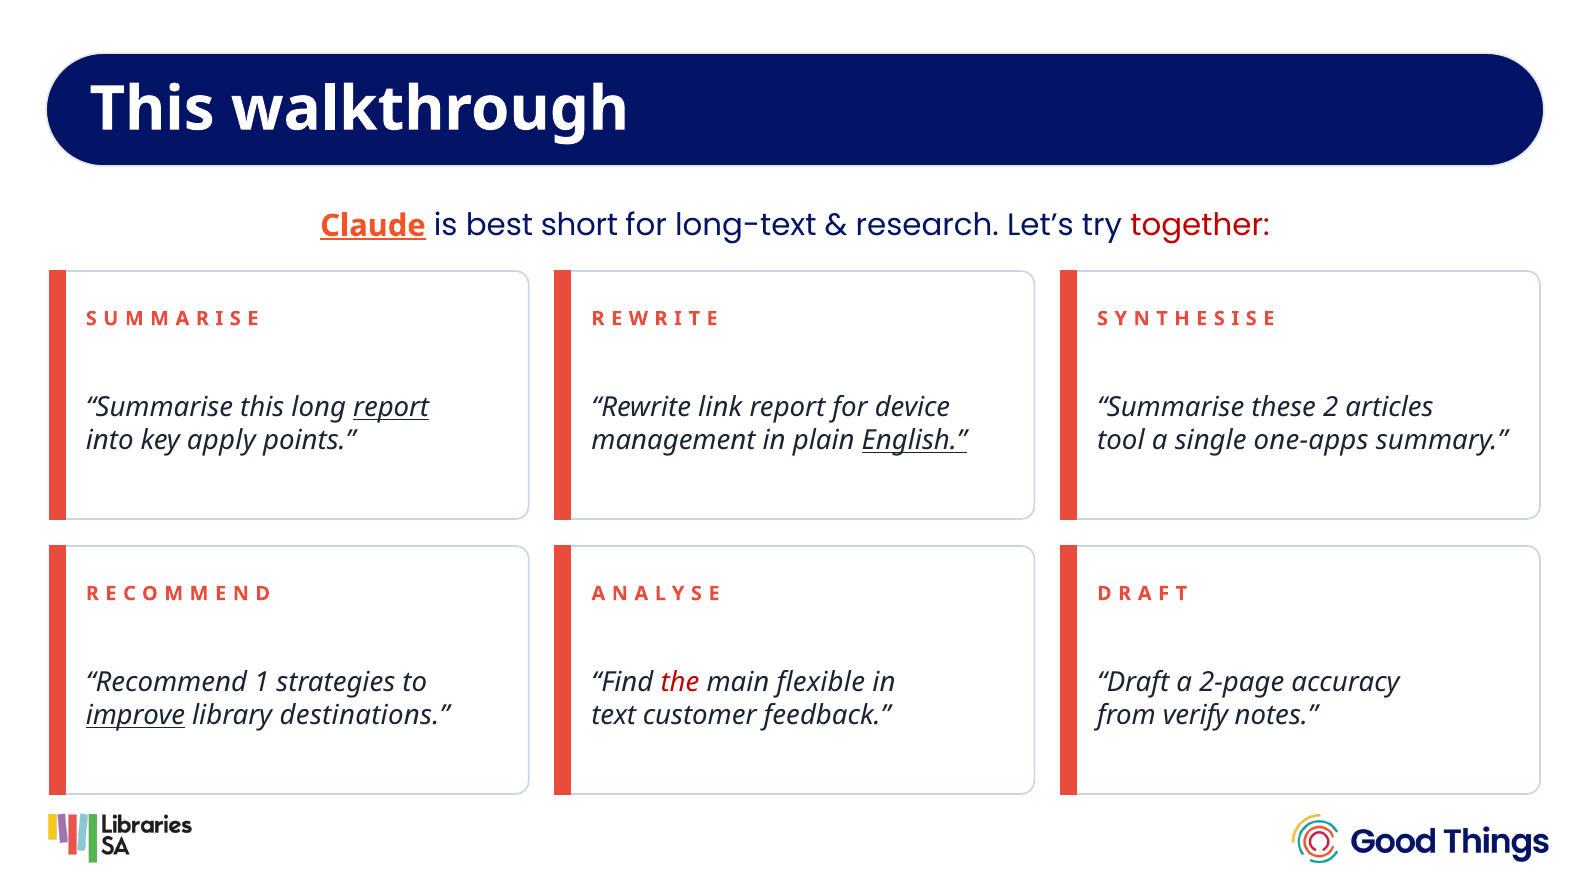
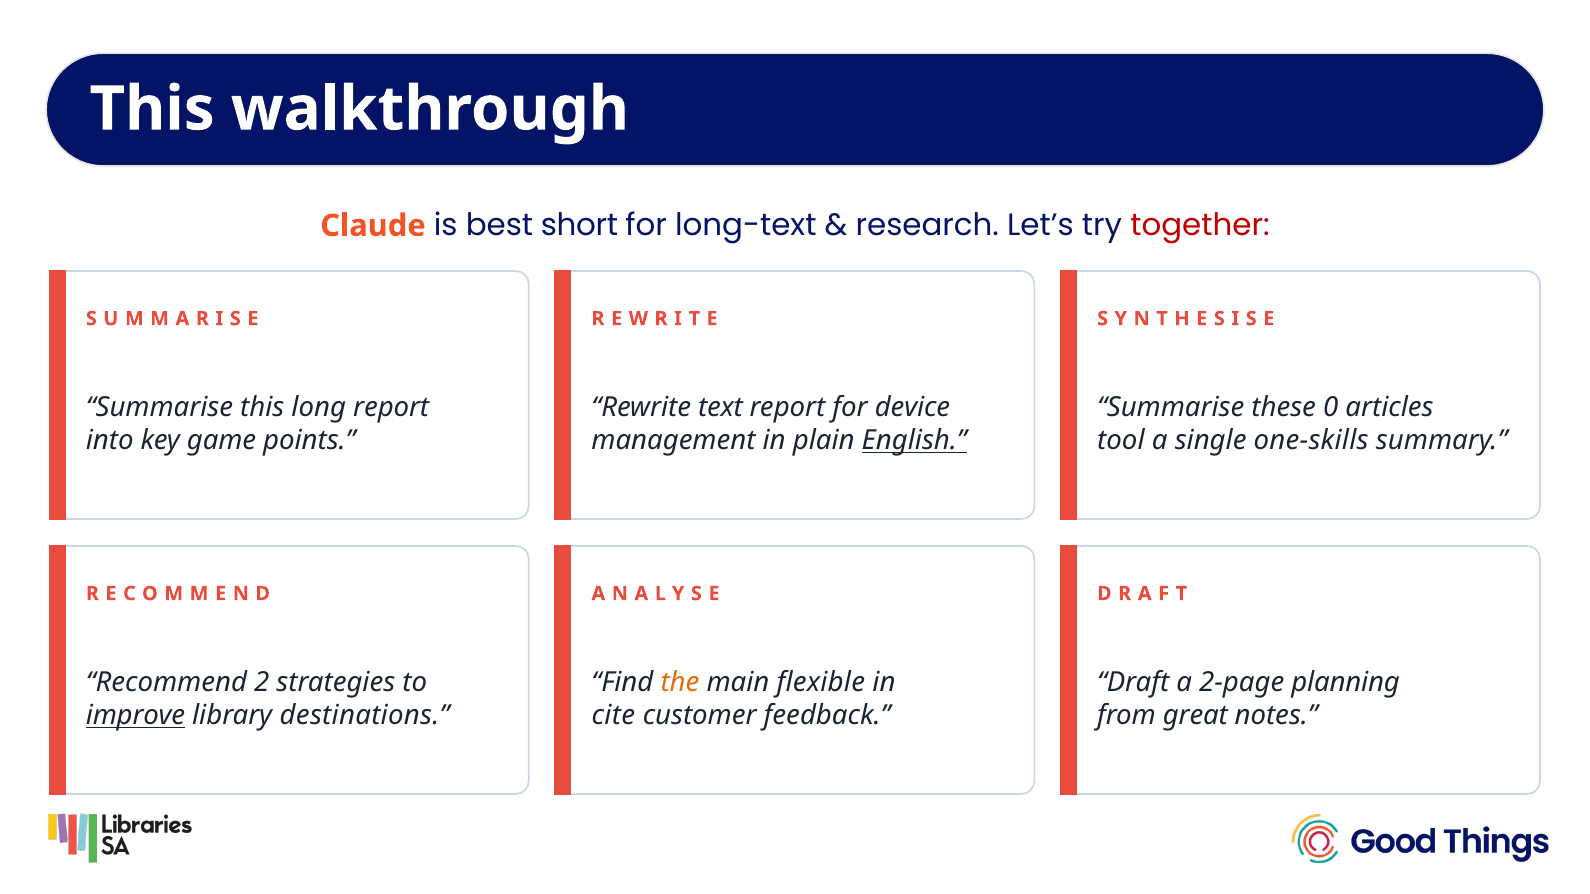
Claude underline: present -> none (373, 226)
report underline: present -> none (391, 408)
link: link -> text (720, 408)
2: 2 -> 0 (1331, 408)
apply: apply -> game (222, 441)
one-apps: one-apps -> one-skills (1311, 441)
1: 1 -> 2 (262, 683)
the colour: red -> orange (680, 683)
accuracy: accuracy -> planning (1346, 683)
text: text -> cite (613, 716)
verify: verify -> great (1195, 716)
